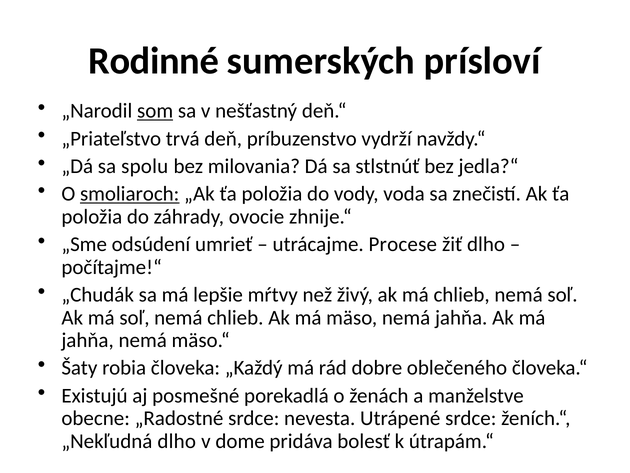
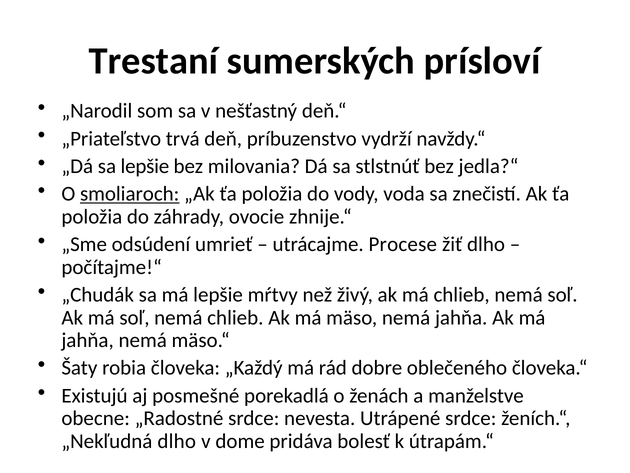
Rodinné: Rodinné -> Trestaní (153, 61)
som underline: present -> none (155, 111)
sa spolu: spolu -> lepšie (145, 166)
